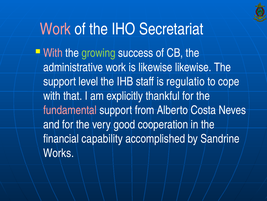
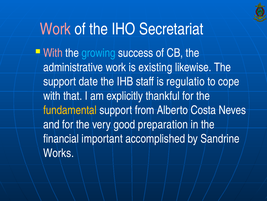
growing colour: light green -> light blue (99, 53)
is likewise: likewise -> existing (155, 67)
level: level -> date (88, 81)
fundamental colour: pink -> yellow (70, 110)
cooperation: cooperation -> preparation (163, 124)
capability: capability -> important (102, 138)
